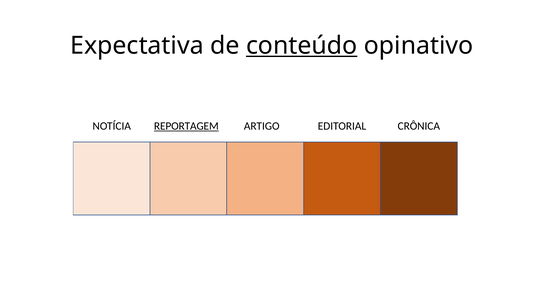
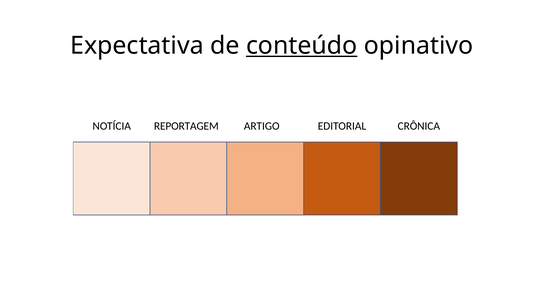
REPORTAGEM underline: present -> none (186, 126)
